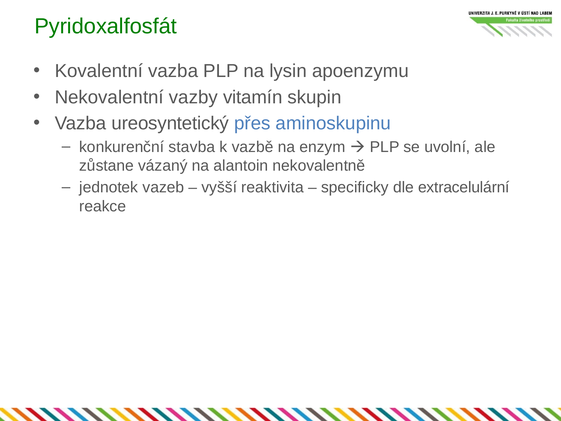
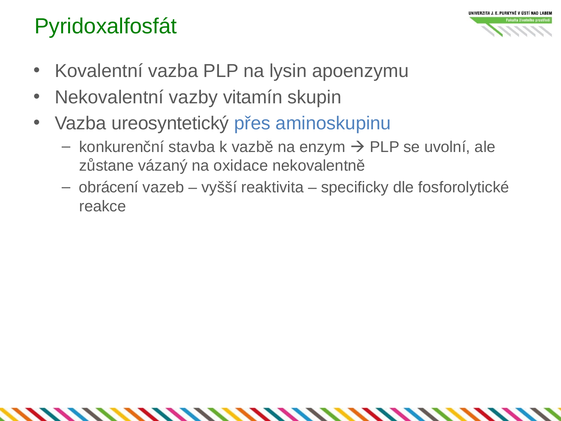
alantoin: alantoin -> oxidace (241, 166)
jednotek: jednotek -> obrácení (109, 187)
extracelulární: extracelulární -> fosforolytické (464, 187)
